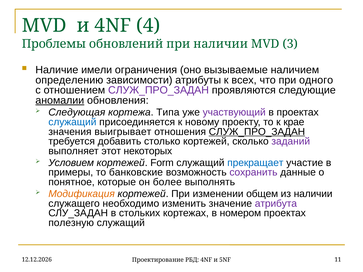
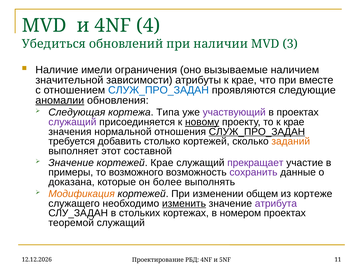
Проблемы: Проблемы -> Убедиться (54, 44)
определению: определению -> значительной (69, 80)
всех: всех -> крае (244, 80)
одного: одного -> вместе (316, 80)
СЛУЖ_ПРО_ЗАДАН colour: purple -> blue (158, 90)
служащий colour: blue -> purple (72, 122)
новому underline: none -> present (202, 122)
выигрывает: выигрывает -> нормальной (123, 132)
заданий colour: purple -> orange (291, 141)
некоторых: некоторых -> составной (148, 151)
Условием: Условием -> Значение (71, 163)
кортежей Form: Form -> Крае (162, 163)
прекращает colour: blue -> purple (255, 163)
банковские: банковские -> возможного (136, 173)
понятное: понятное -> доказана (71, 182)
из наличии: наличии -> кортеже (313, 194)
изменить underline: none -> present (184, 204)
полезную: полезную -> теоремой (71, 223)
